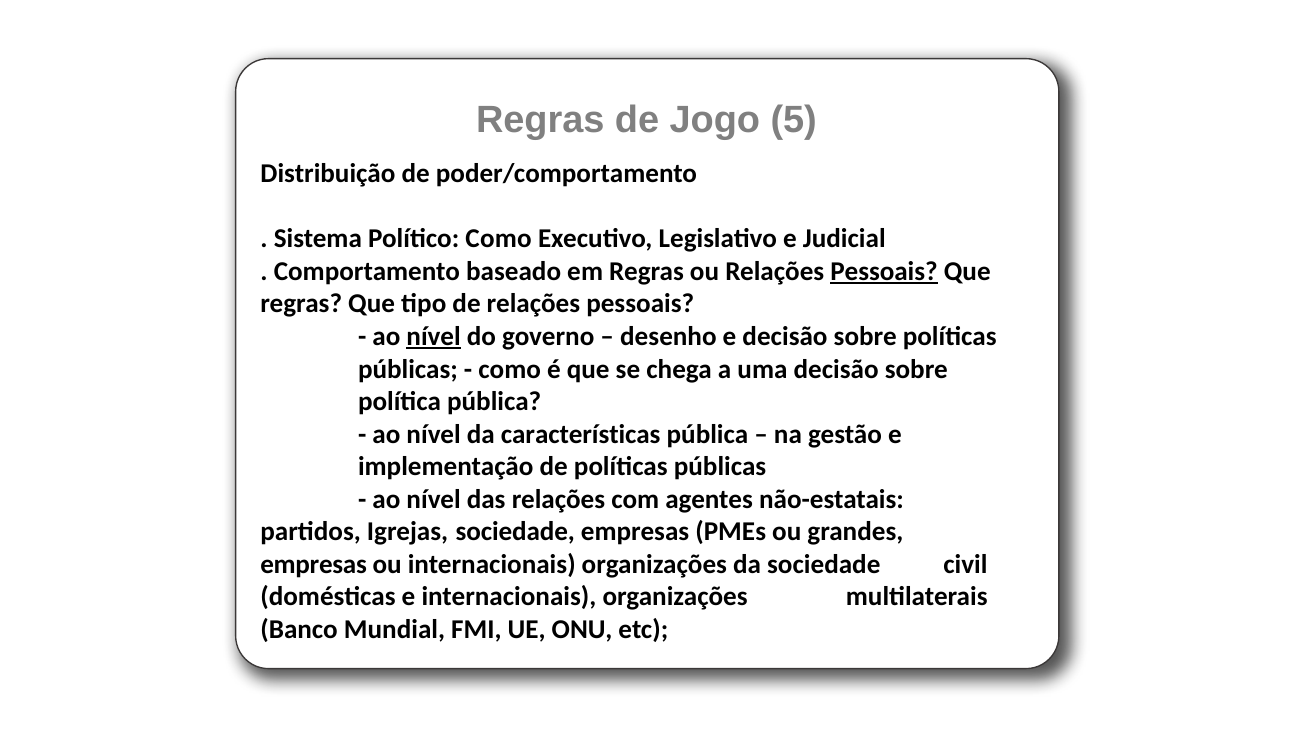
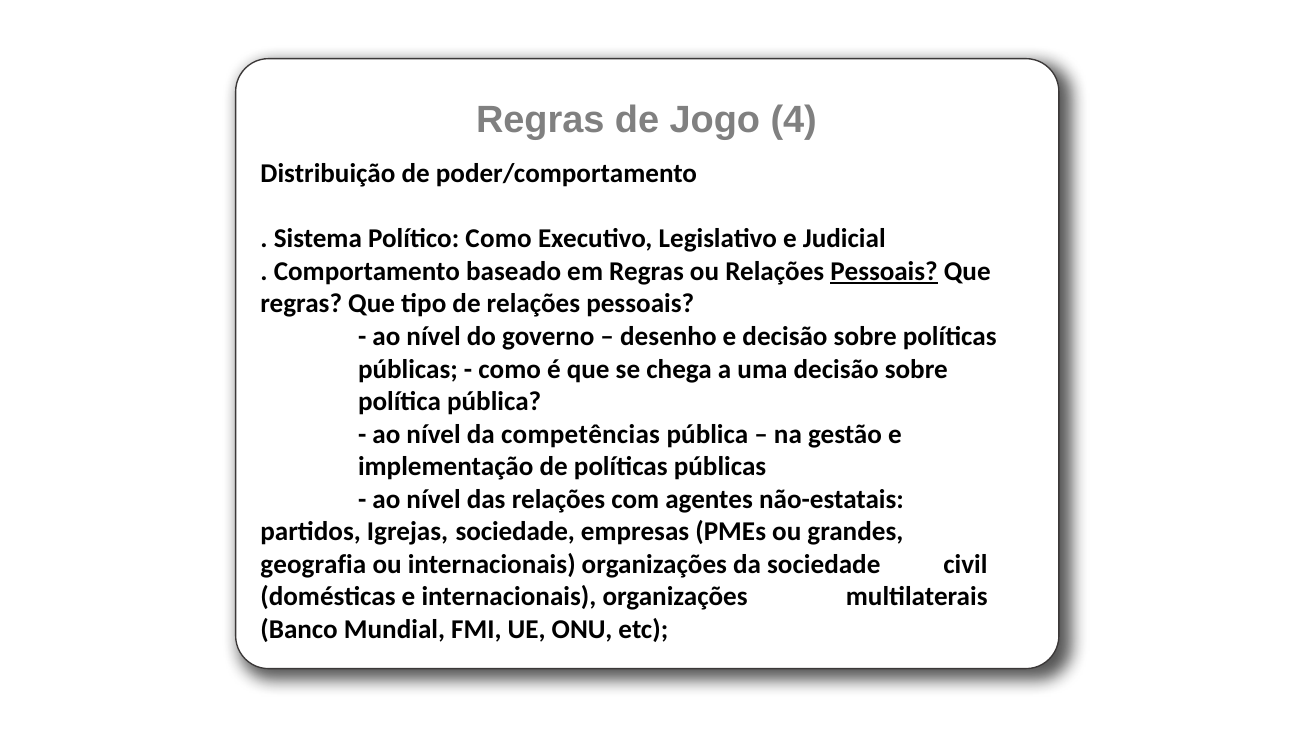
5: 5 -> 4 (794, 119)
nível underline: present -> none (434, 336)
características: características -> competências (581, 434)
empresas: empresas -> geografia (313, 564)
